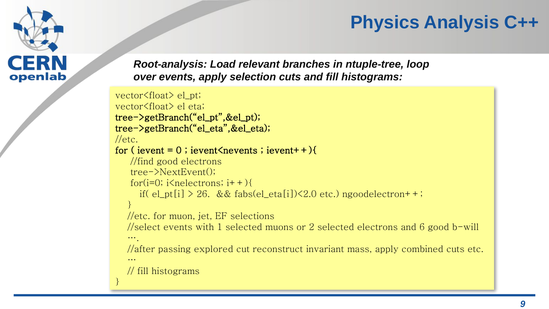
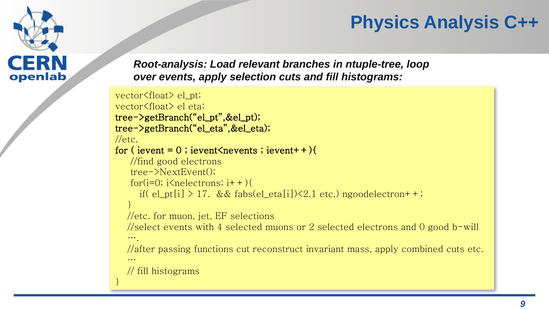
26: 26 -> 17 (203, 194)
fabs(el_eta[i])<2.0: fabs(el_eta[i])<2.0 -> fabs(el_eta[i])<2.1 (275, 194)
1: 1 -> 4 (220, 227)
and 6: 6 -> 0 (422, 227)
explored: explored -> functions (214, 249)
